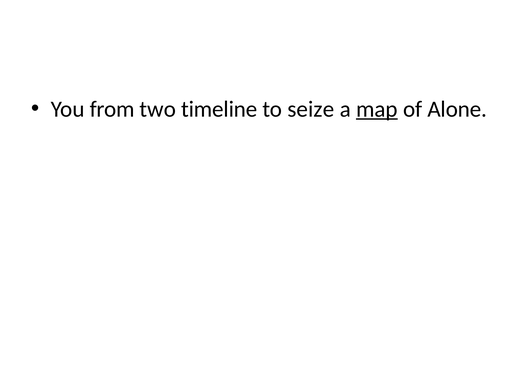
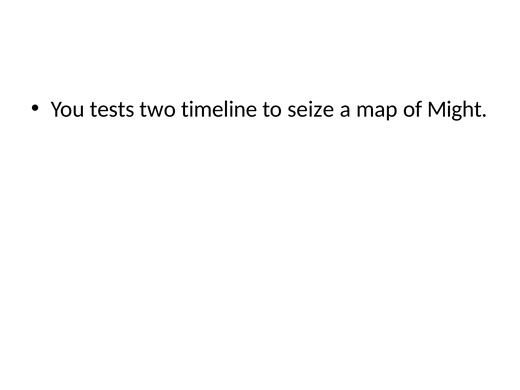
from: from -> tests (112, 109)
map underline: present -> none (377, 109)
Alone: Alone -> Might (457, 109)
